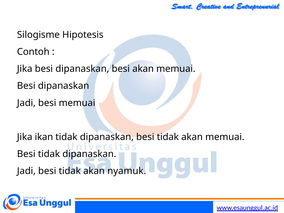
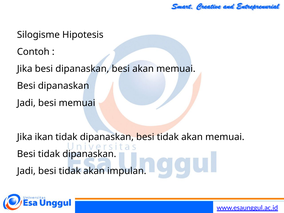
nyamuk: nyamuk -> impulan (127, 171)
